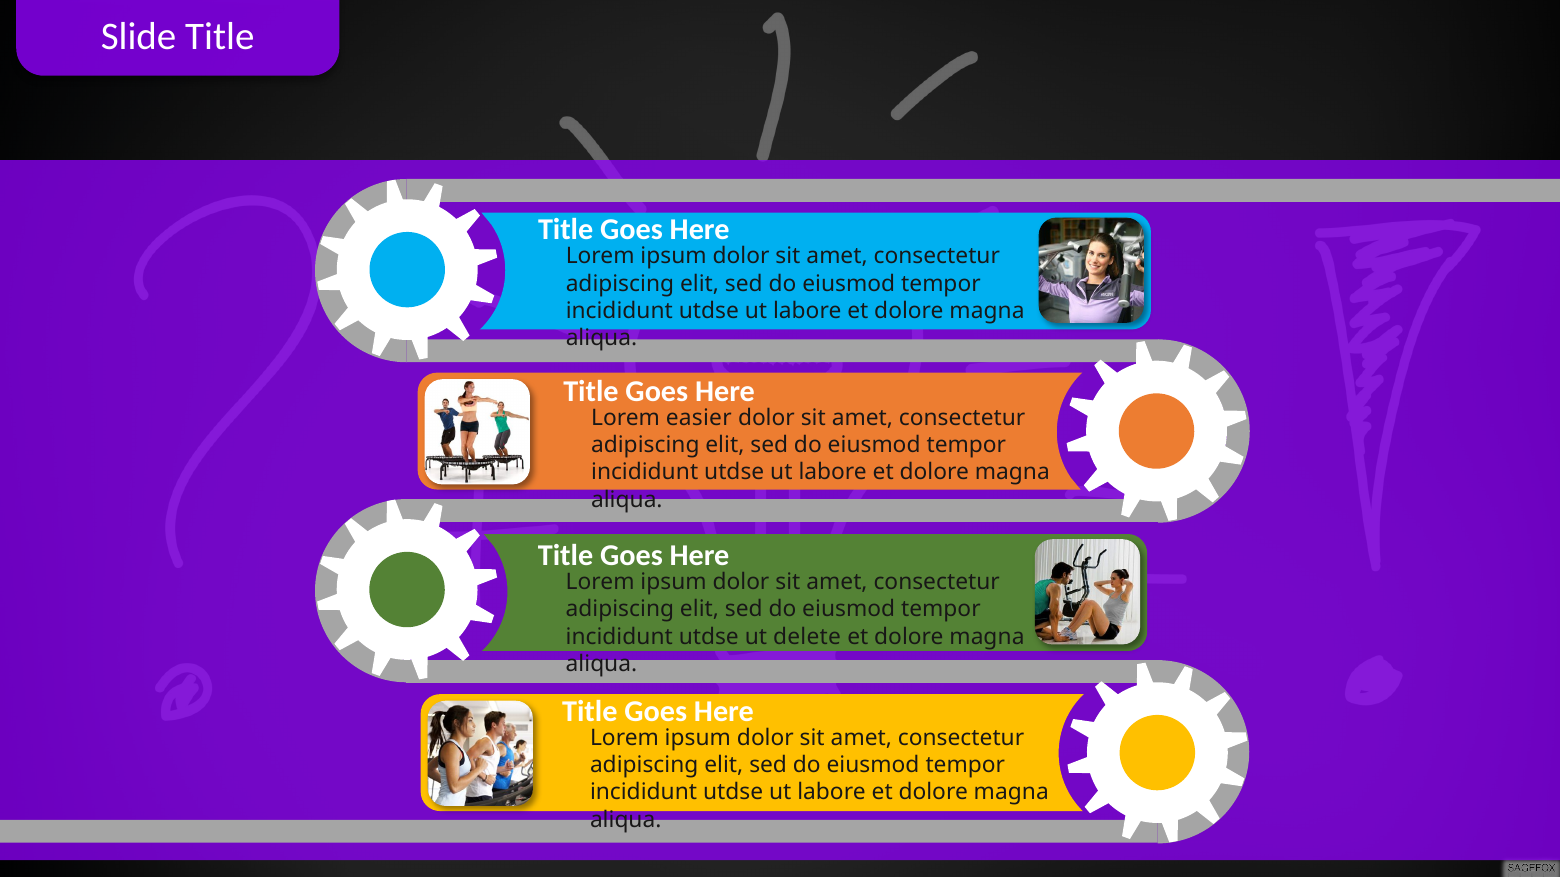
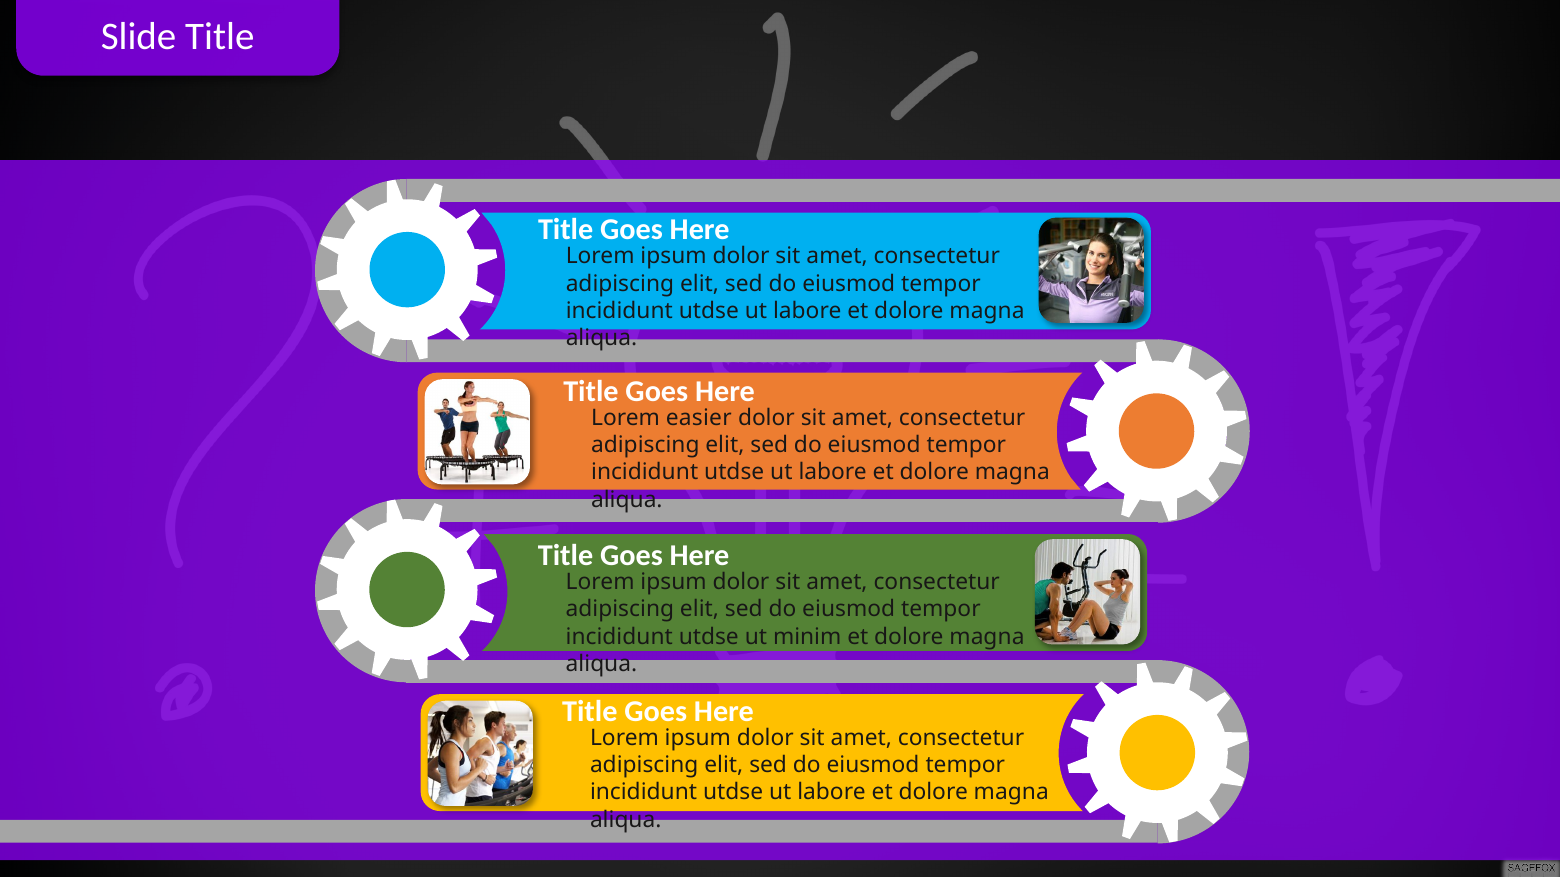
delete: delete -> minim (807, 637)
